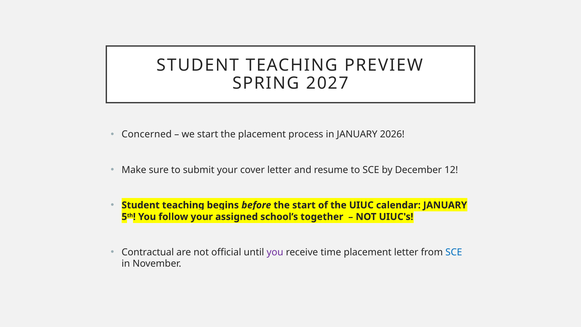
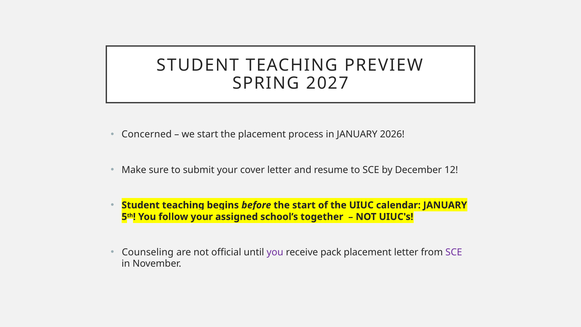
Contractual: Contractual -> Counseling (148, 252)
time: time -> pack (331, 252)
SCE colour: blue -> purple (454, 252)
